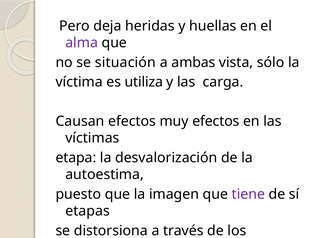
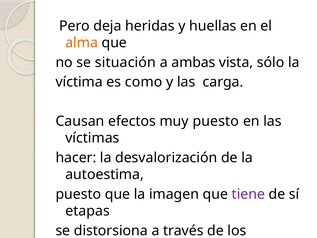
alma colour: purple -> orange (82, 43)
utiliza: utiliza -> como (144, 82)
muy efectos: efectos -> puesto (216, 121)
etapa: etapa -> hacer (76, 157)
